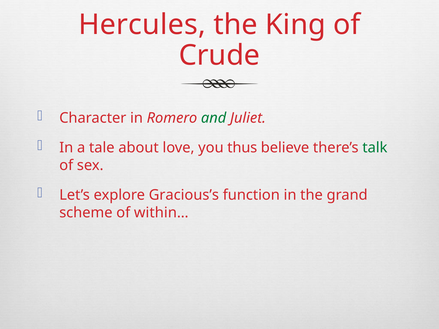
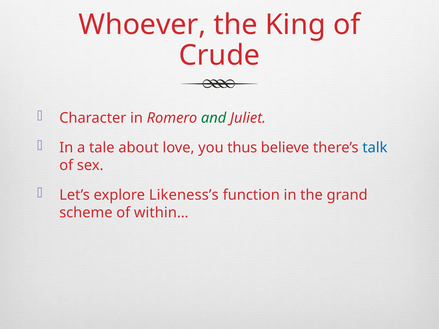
Hercules: Hercules -> Whoever (142, 25)
talk colour: green -> blue (375, 148)
Gracious’s: Gracious’s -> Likeness’s (184, 195)
